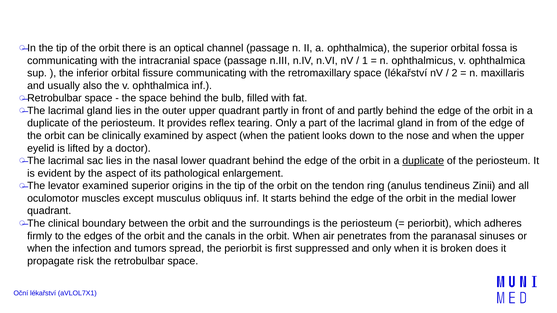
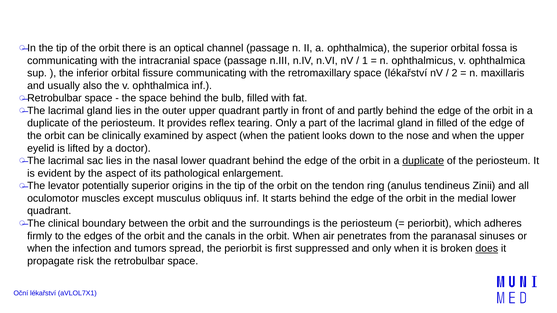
in from: from -> filled (447, 123)
levator examined: examined -> potentially (105, 186)
does underline: none -> present (487, 249)
